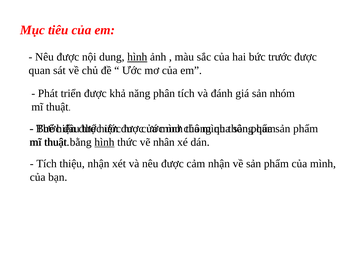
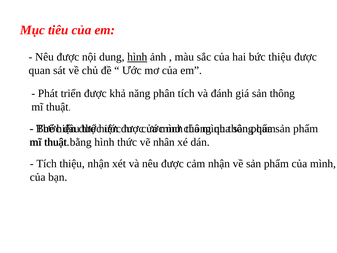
bức trước: trước -> thiệu (280, 57)
sản nhóm: nhóm -> thông (282, 93)
hình underline: present -> none (104, 142)
